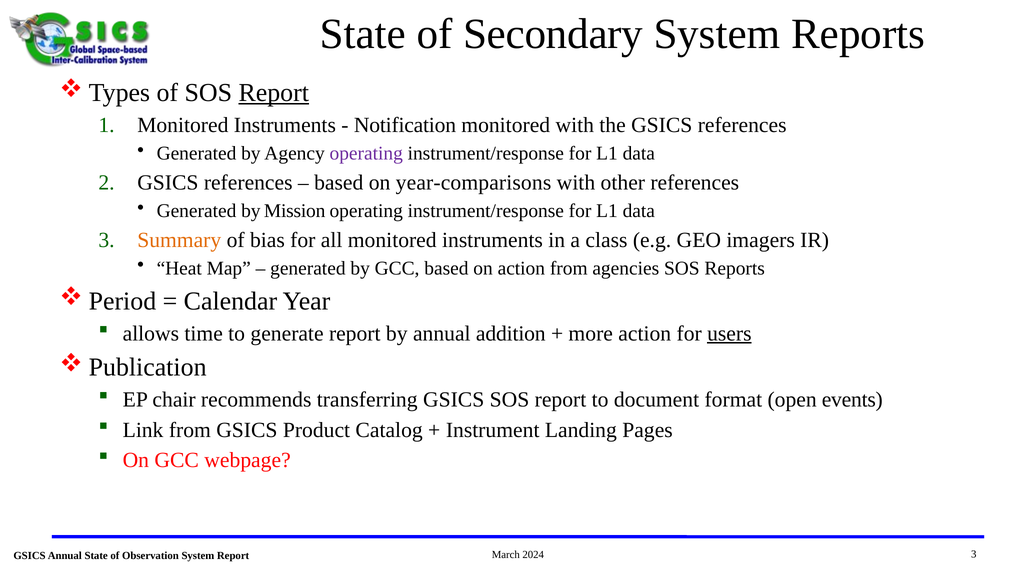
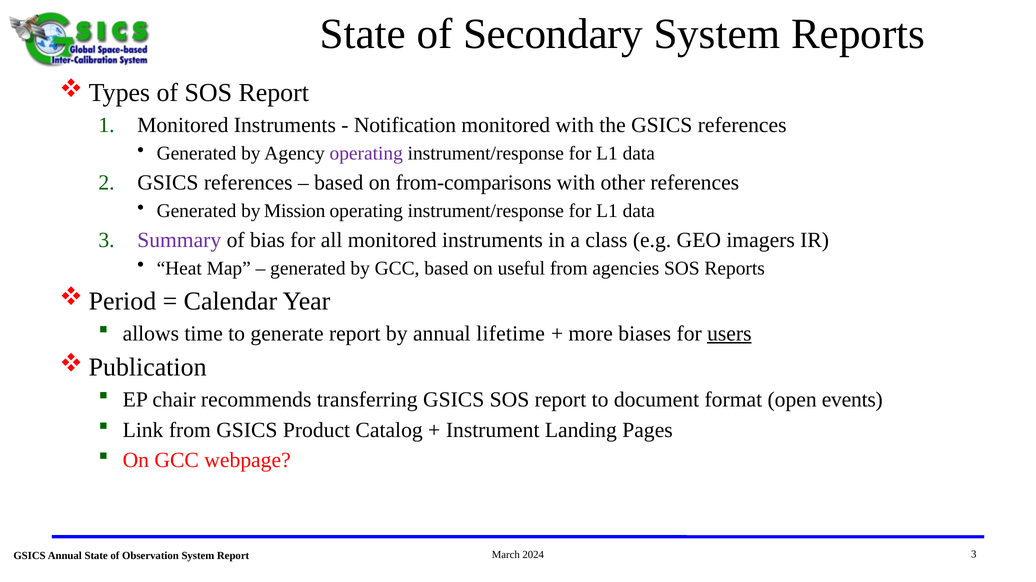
Report underline: present -> none (274, 93)
year-comparisons: year-comparisons -> from-comparisons (474, 183)
Summary colour: orange -> purple (179, 240)
on action: action -> useful (521, 269)
addition: addition -> lifetime (511, 334)
more action: action -> biases (645, 334)
